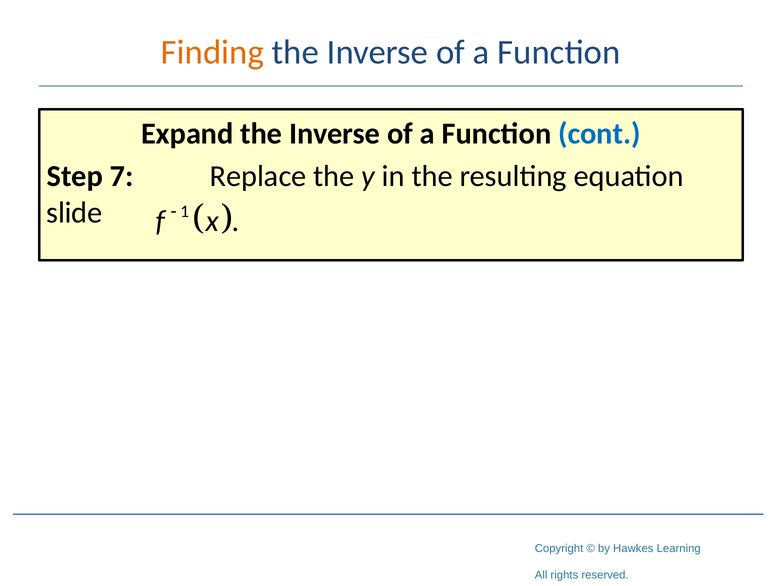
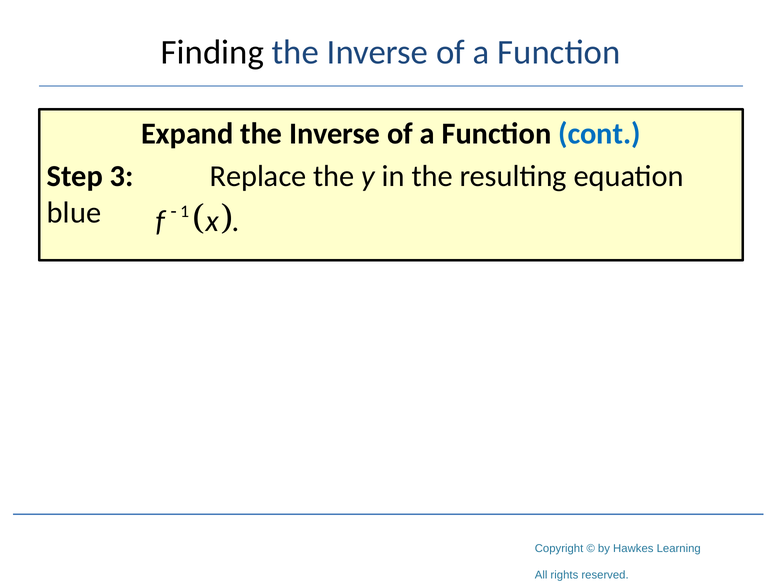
Finding colour: orange -> black (212, 53)
7: 7 -> 3 (122, 176)
slide: slide -> blue (74, 213)
